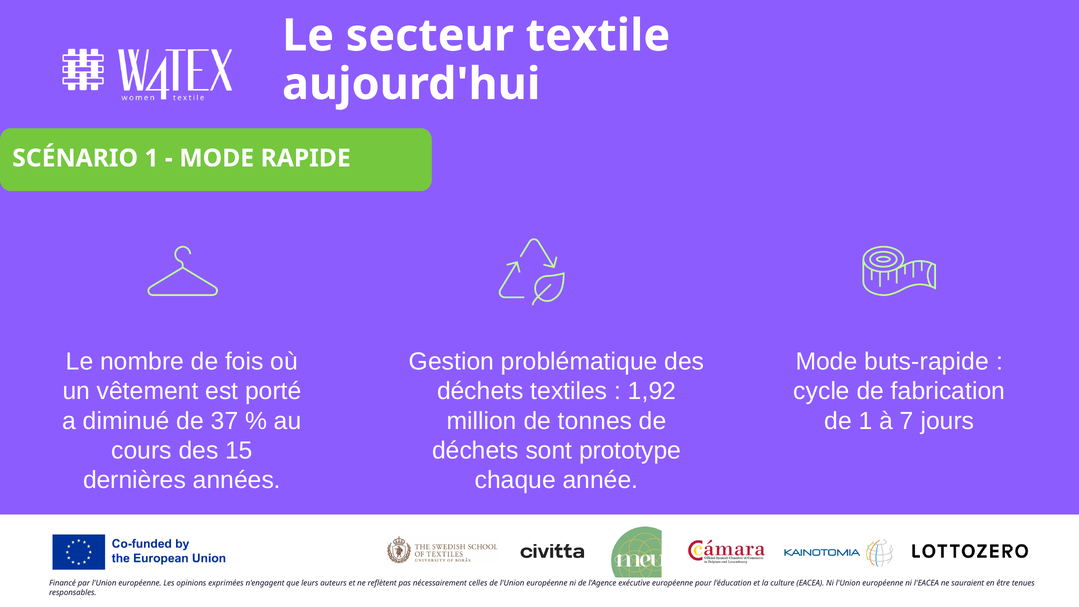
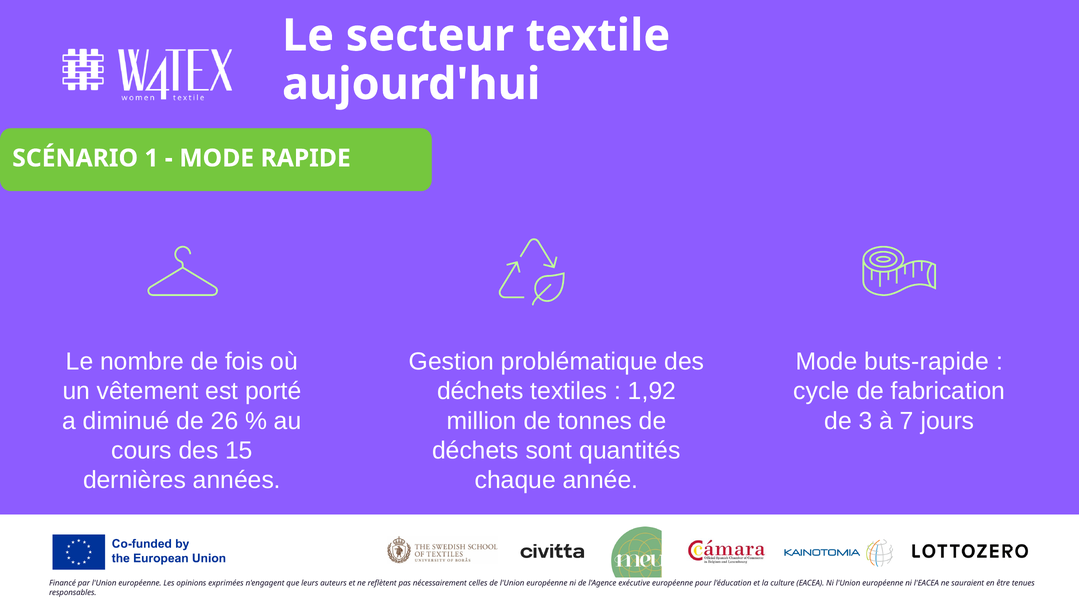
37: 37 -> 26 (225, 421)
de 1: 1 -> 3 (866, 421)
prototype: prototype -> quantités (630, 451)
